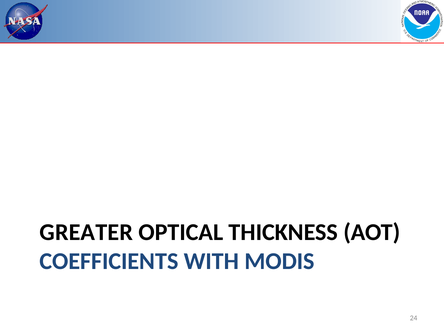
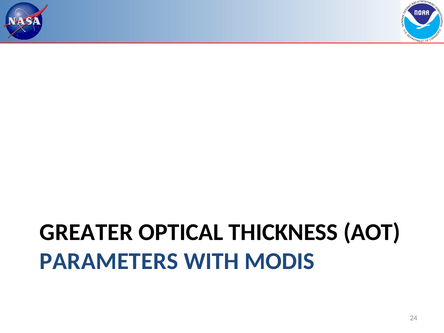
COEFFICIENTS: COEFFICIENTS -> PARAMETERS (109, 261)
